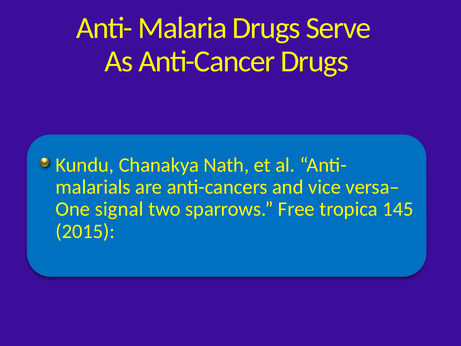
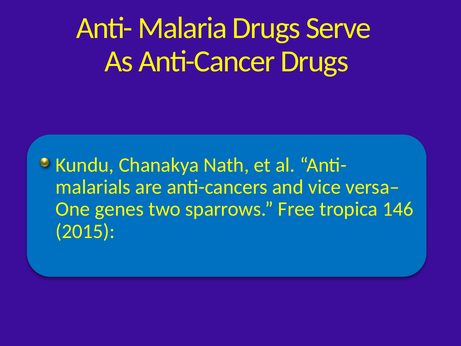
signal: signal -> genes (119, 209)
145: 145 -> 146 (398, 209)
